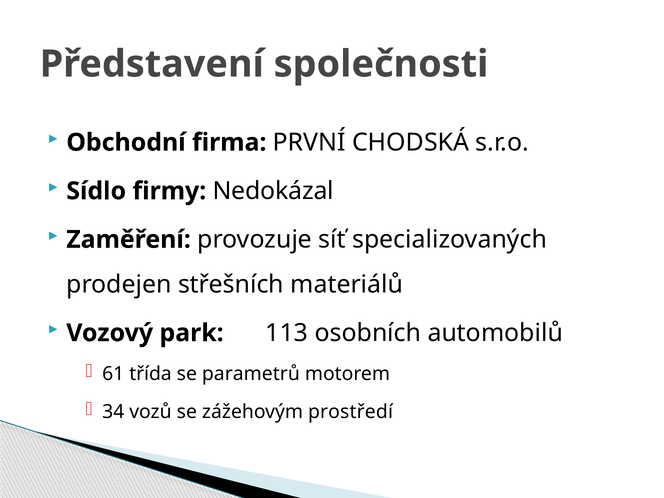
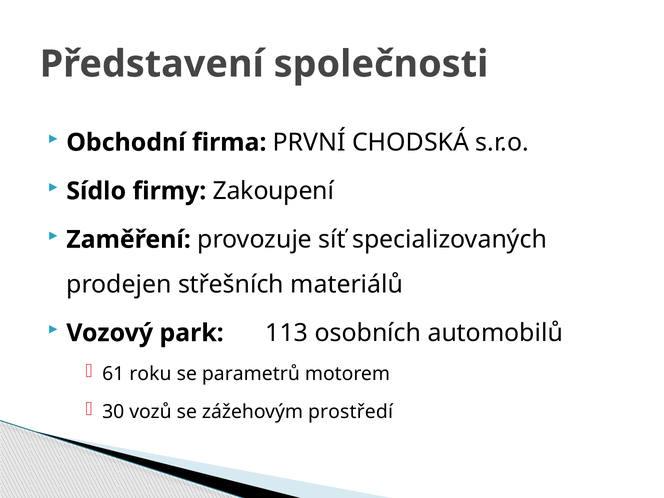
Nedokázal: Nedokázal -> Zakoupení (273, 191)
třída: třída -> roku (150, 374)
34: 34 -> 30 (113, 412)
